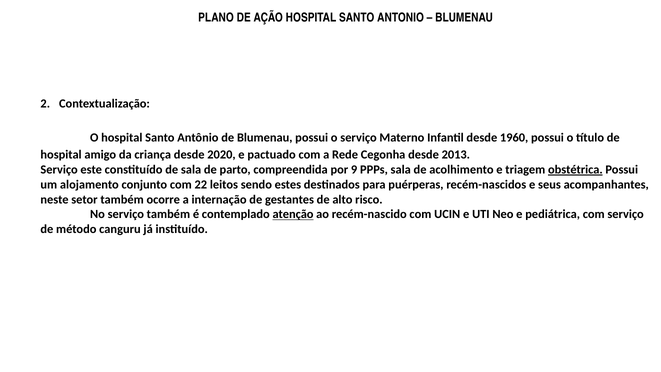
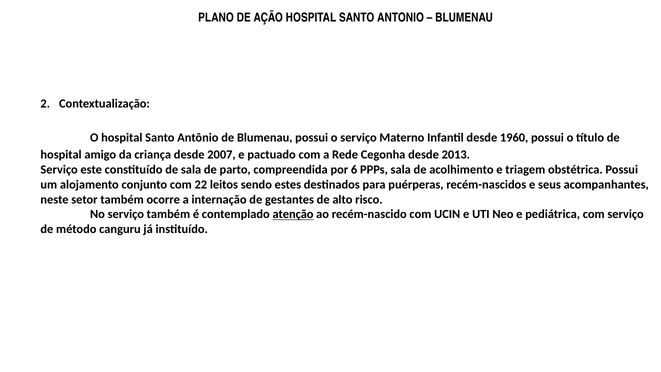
2020: 2020 -> 2007 (221, 155)
9: 9 -> 6 (354, 170)
obstétrica underline: present -> none (575, 170)
